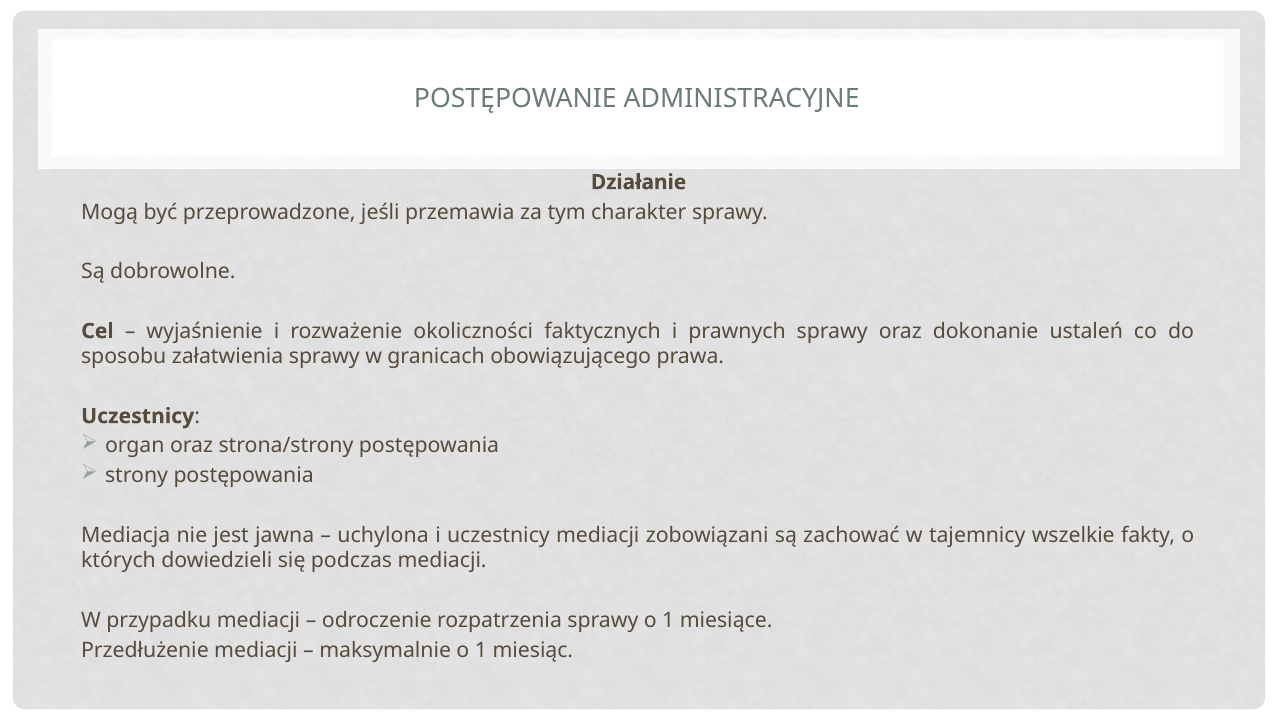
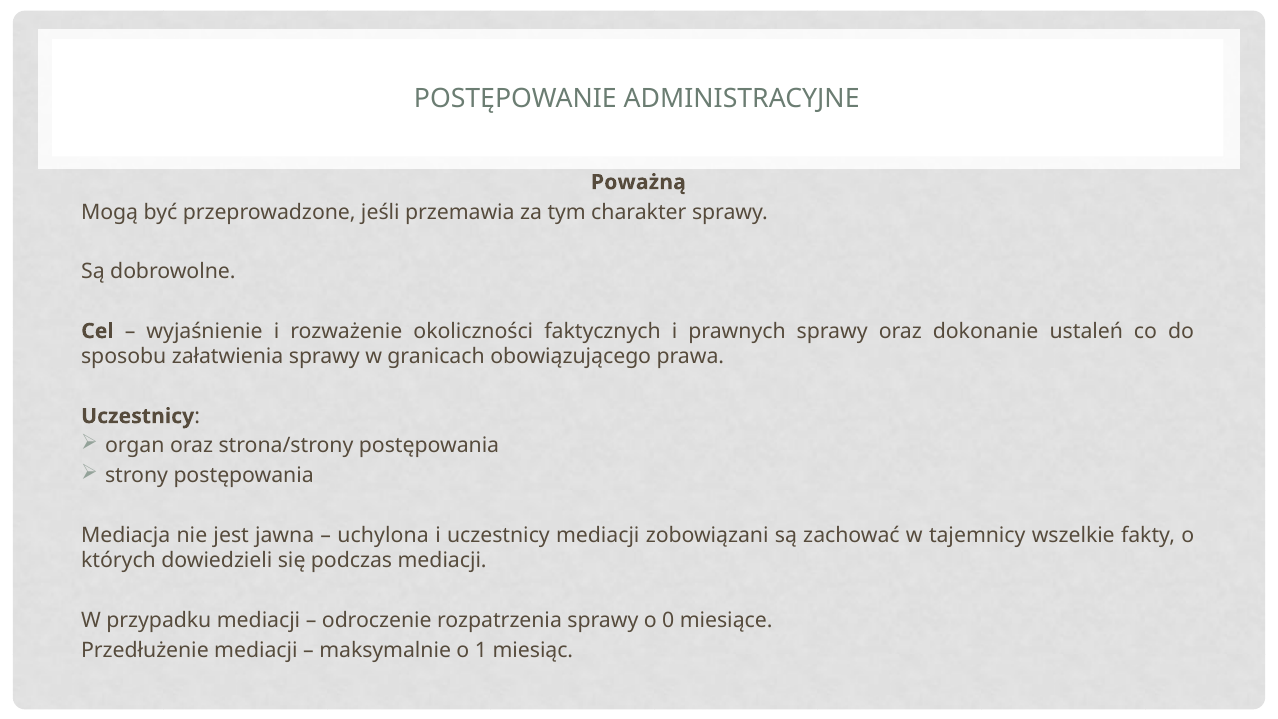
Działanie: Działanie -> Poważną (638, 182)
sprawy o 1: 1 -> 0 (668, 620)
